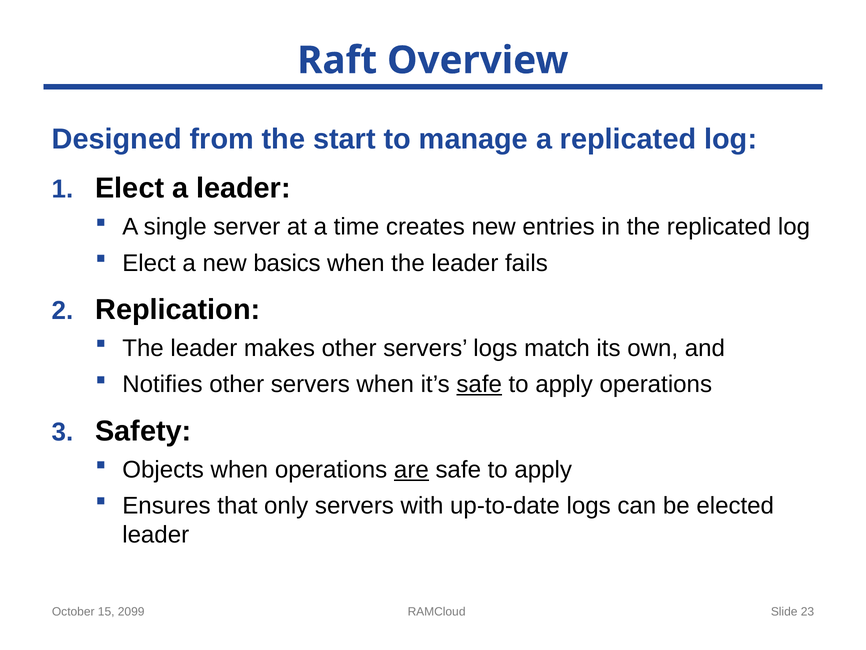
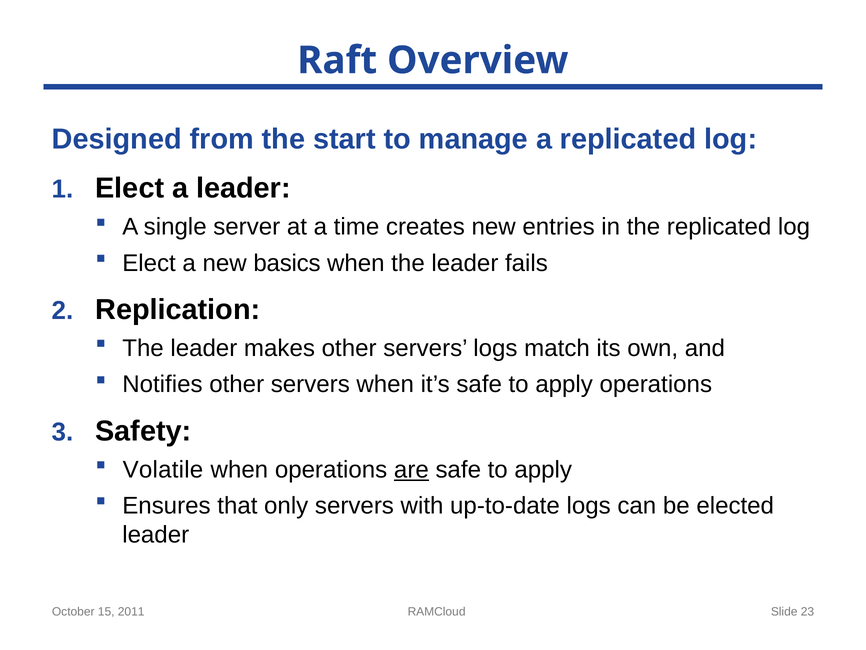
safe underline: present -> none (479, 384)
Objects: Objects -> Volatile (163, 469)
2099: 2099 -> 2011 (131, 611)
